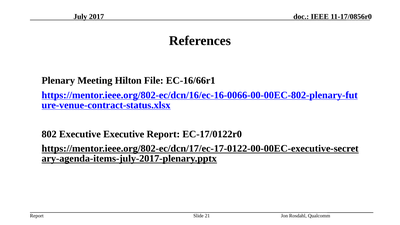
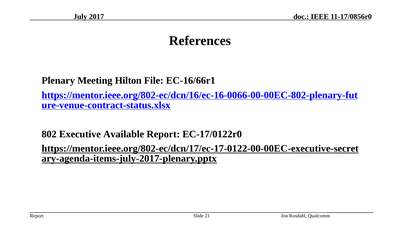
Executive Executive: Executive -> Available (124, 134)
